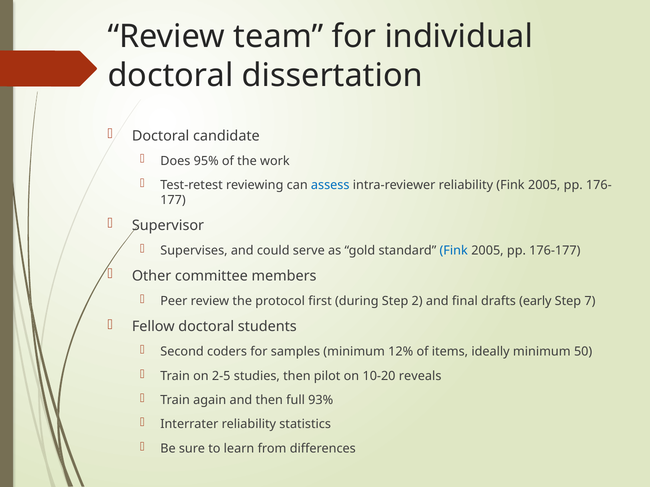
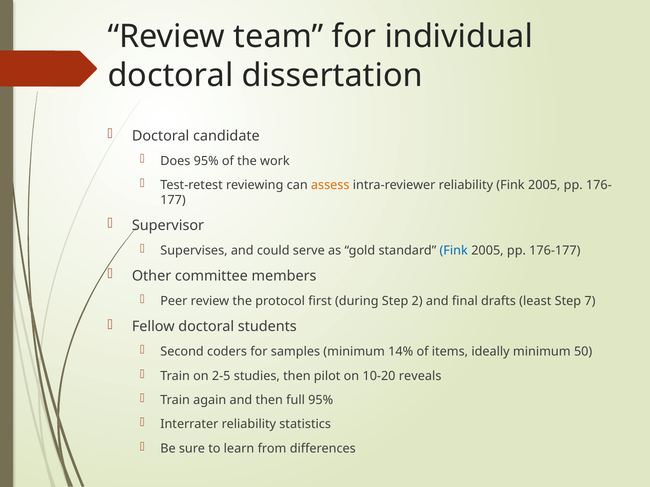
assess colour: blue -> orange (330, 185)
early: early -> least (535, 302)
12%: 12% -> 14% (401, 352)
full 93%: 93% -> 95% (321, 401)
